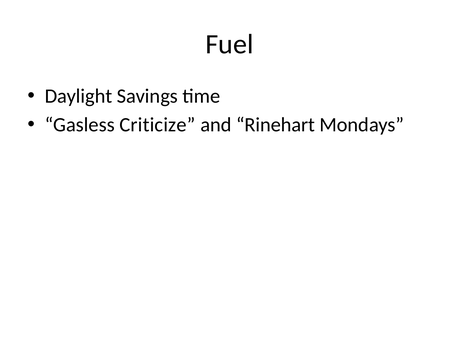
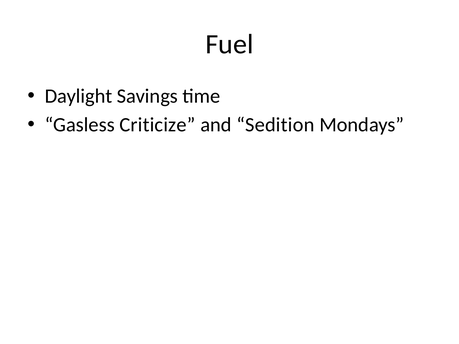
Rinehart: Rinehart -> Sedition (275, 125)
